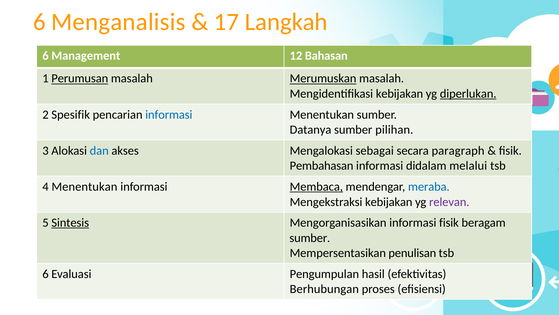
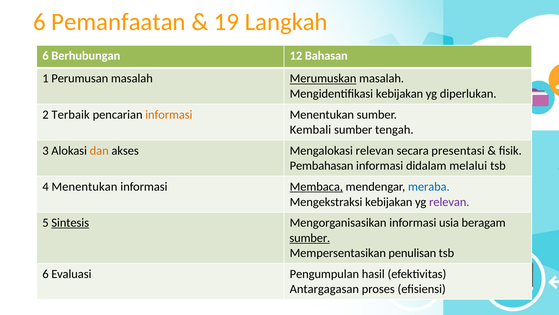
Menganalisis: Menganalisis -> Pemanfaatan (118, 22)
17: 17 -> 19 (227, 22)
Management: Management -> Berhubungan (86, 56)
Perumusan underline: present -> none (80, 78)
diperlukan underline: present -> none (468, 94)
Spesifik: Spesifik -> Terbaik (71, 114)
informasi colour: blue -> orange (169, 114)
Datanya: Datanya -> Kembali (310, 130)
pilihan: pilihan -> tengah (394, 130)
dan colour: blue -> orange (99, 150)
Mengalokasi sebagai: sebagai -> relevan (375, 150)
paragraph: paragraph -> presentasi (458, 150)
informasi fisik: fisik -> usia (449, 222)
sumber underline: none -> present (310, 238)
Berhubungan: Berhubungan -> Antargagasan (324, 289)
